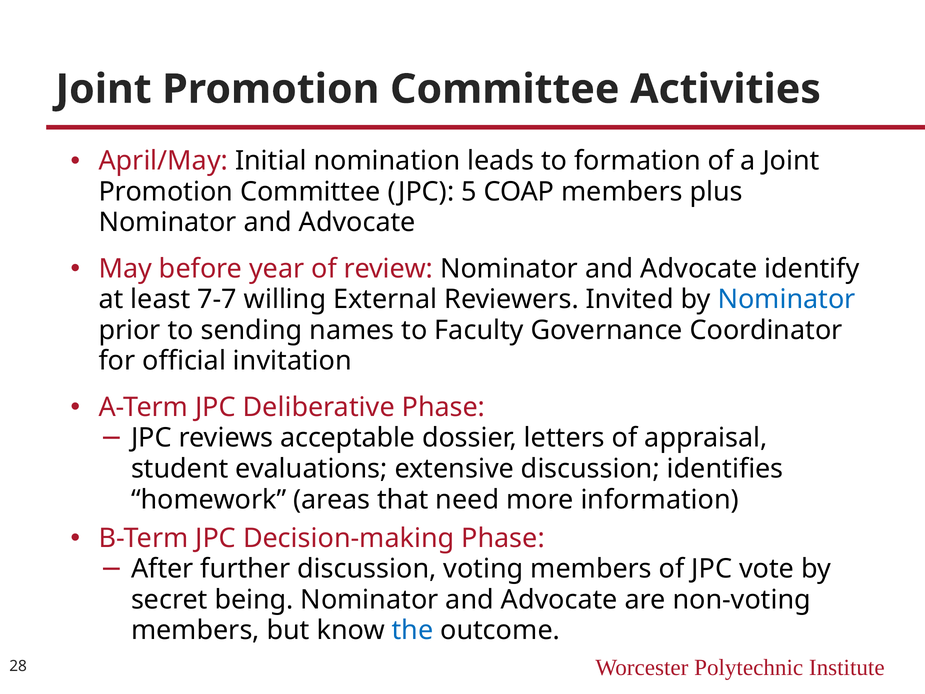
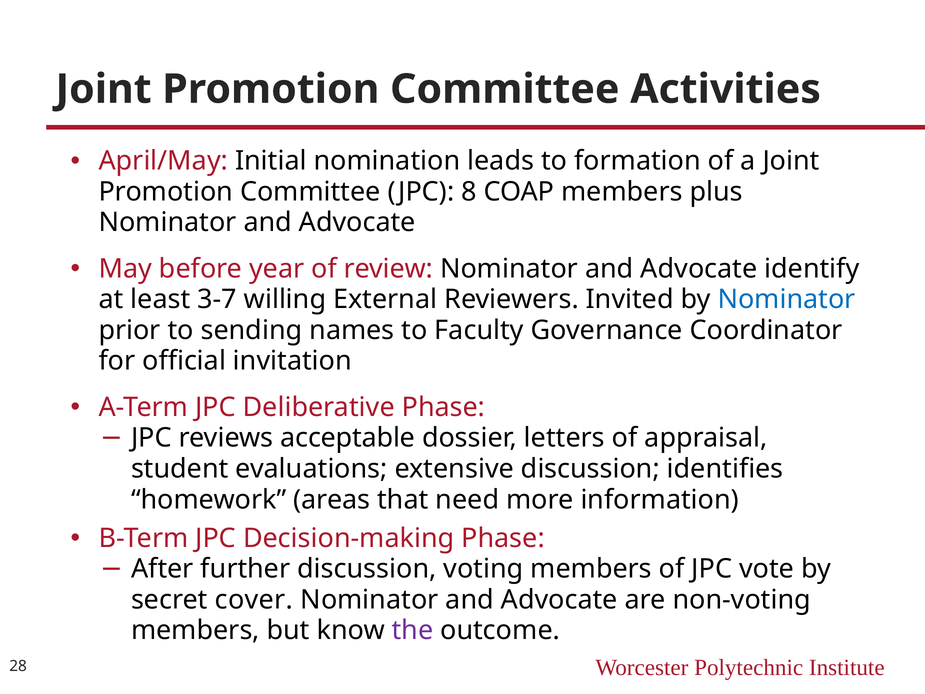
5: 5 -> 8 (469, 192)
7-7: 7-7 -> 3-7 (217, 299)
being: being -> cover (254, 599)
the colour: blue -> purple (413, 630)
